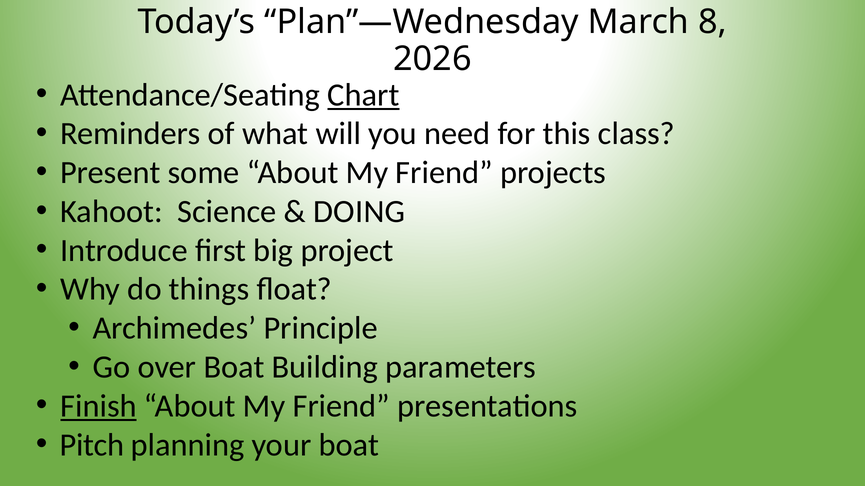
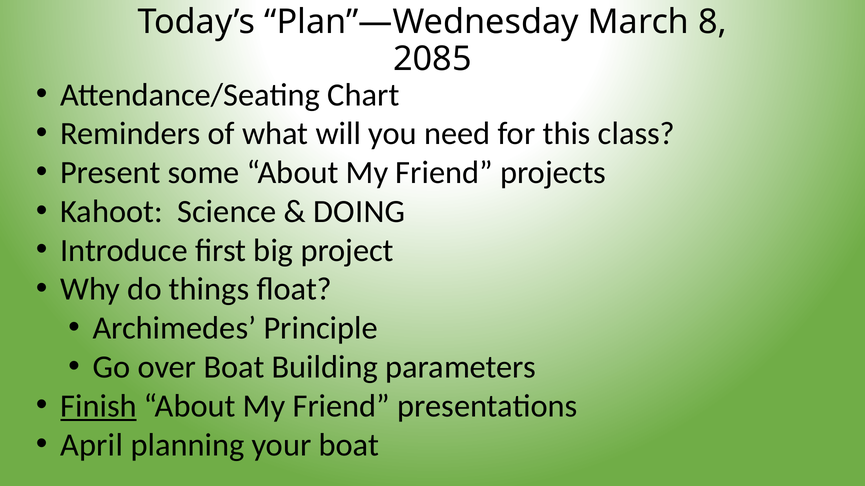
2026: 2026 -> 2085 (432, 59)
Chart underline: present -> none (363, 95)
Pitch: Pitch -> April (92, 445)
